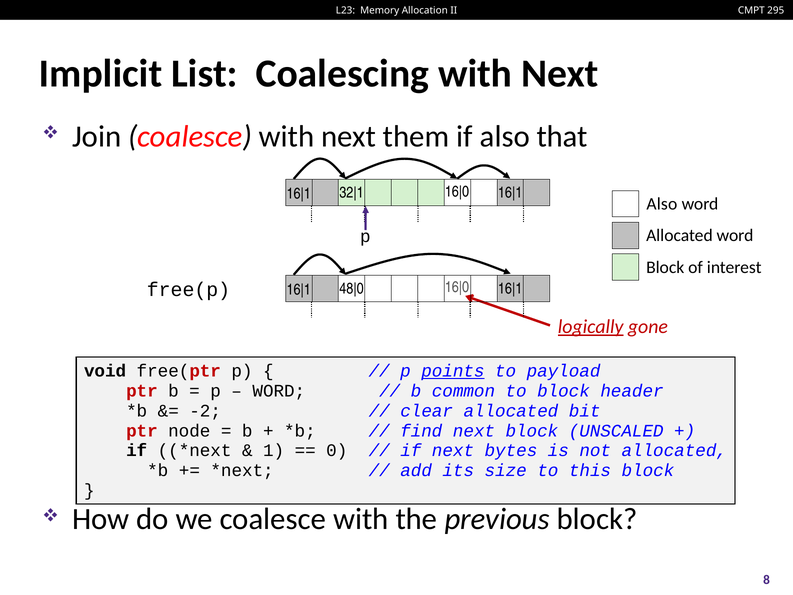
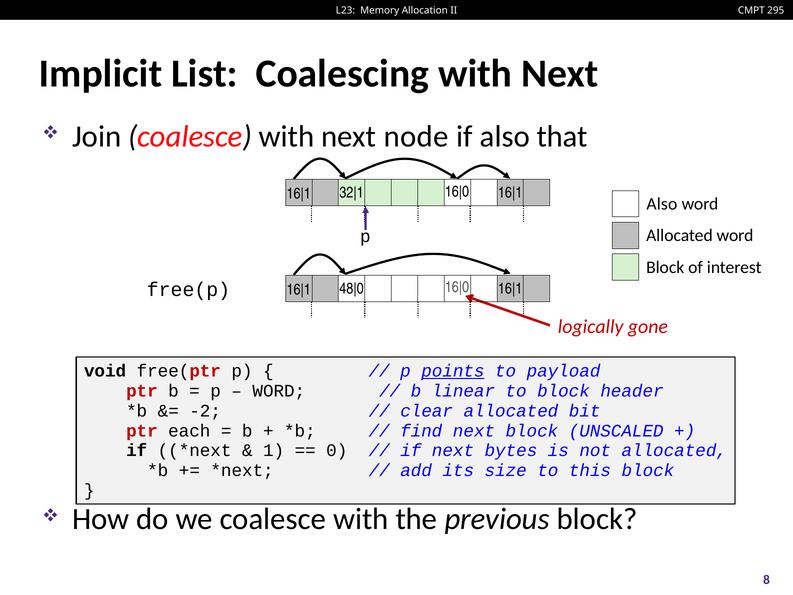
them: them -> node (416, 137)
logically underline: present -> none (591, 327)
common: common -> linear (463, 391)
node: node -> each (189, 431)
